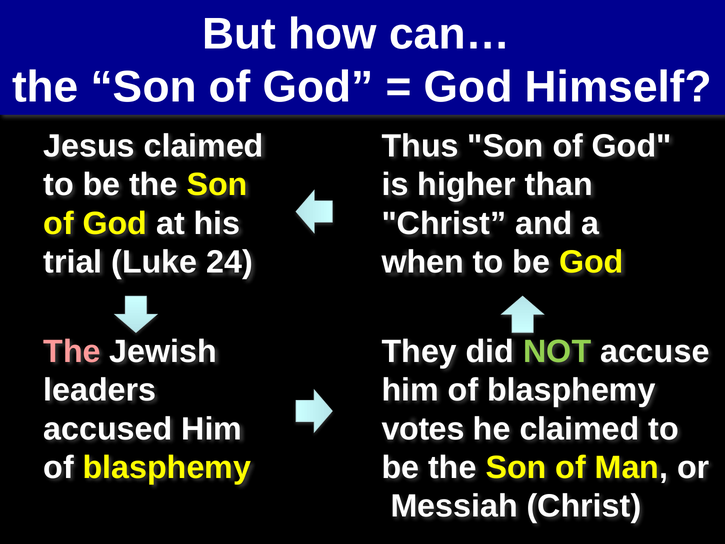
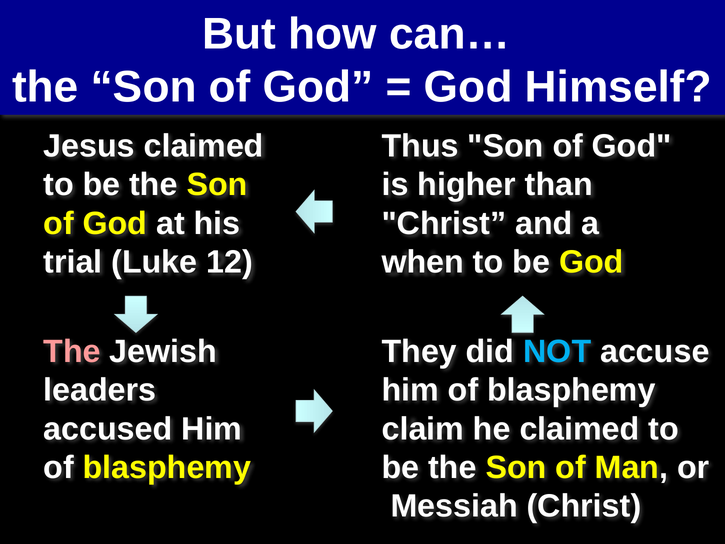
24: 24 -> 12 (230, 262)
NOT colour: light green -> light blue (557, 351)
votes: votes -> claim (423, 429)
